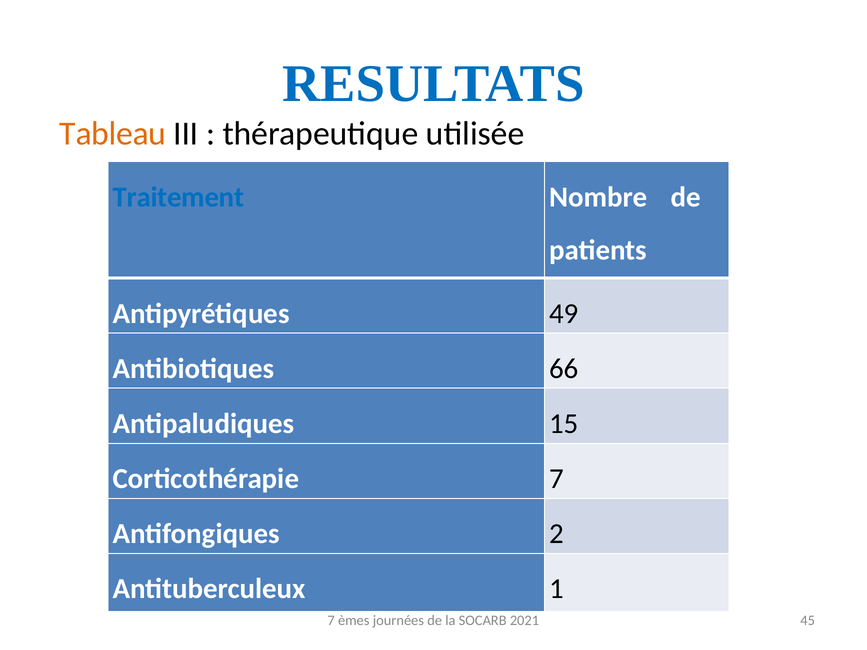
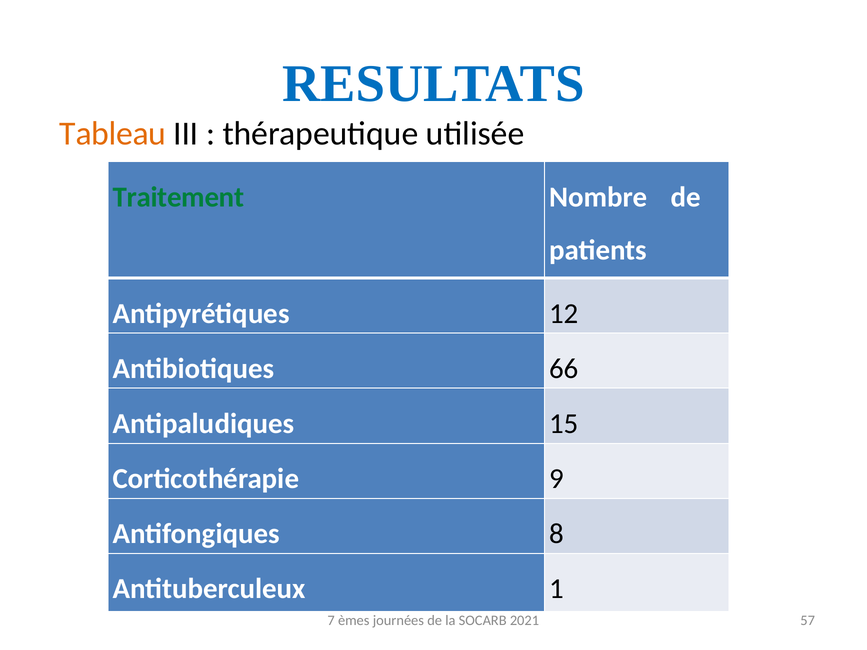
Traitement colour: blue -> green (178, 197)
49: 49 -> 12 (564, 314)
Corticothérapie 7: 7 -> 9 (557, 479)
2: 2 -> 8 (557, 534)
45: 45 -> 57 (808, 621)
